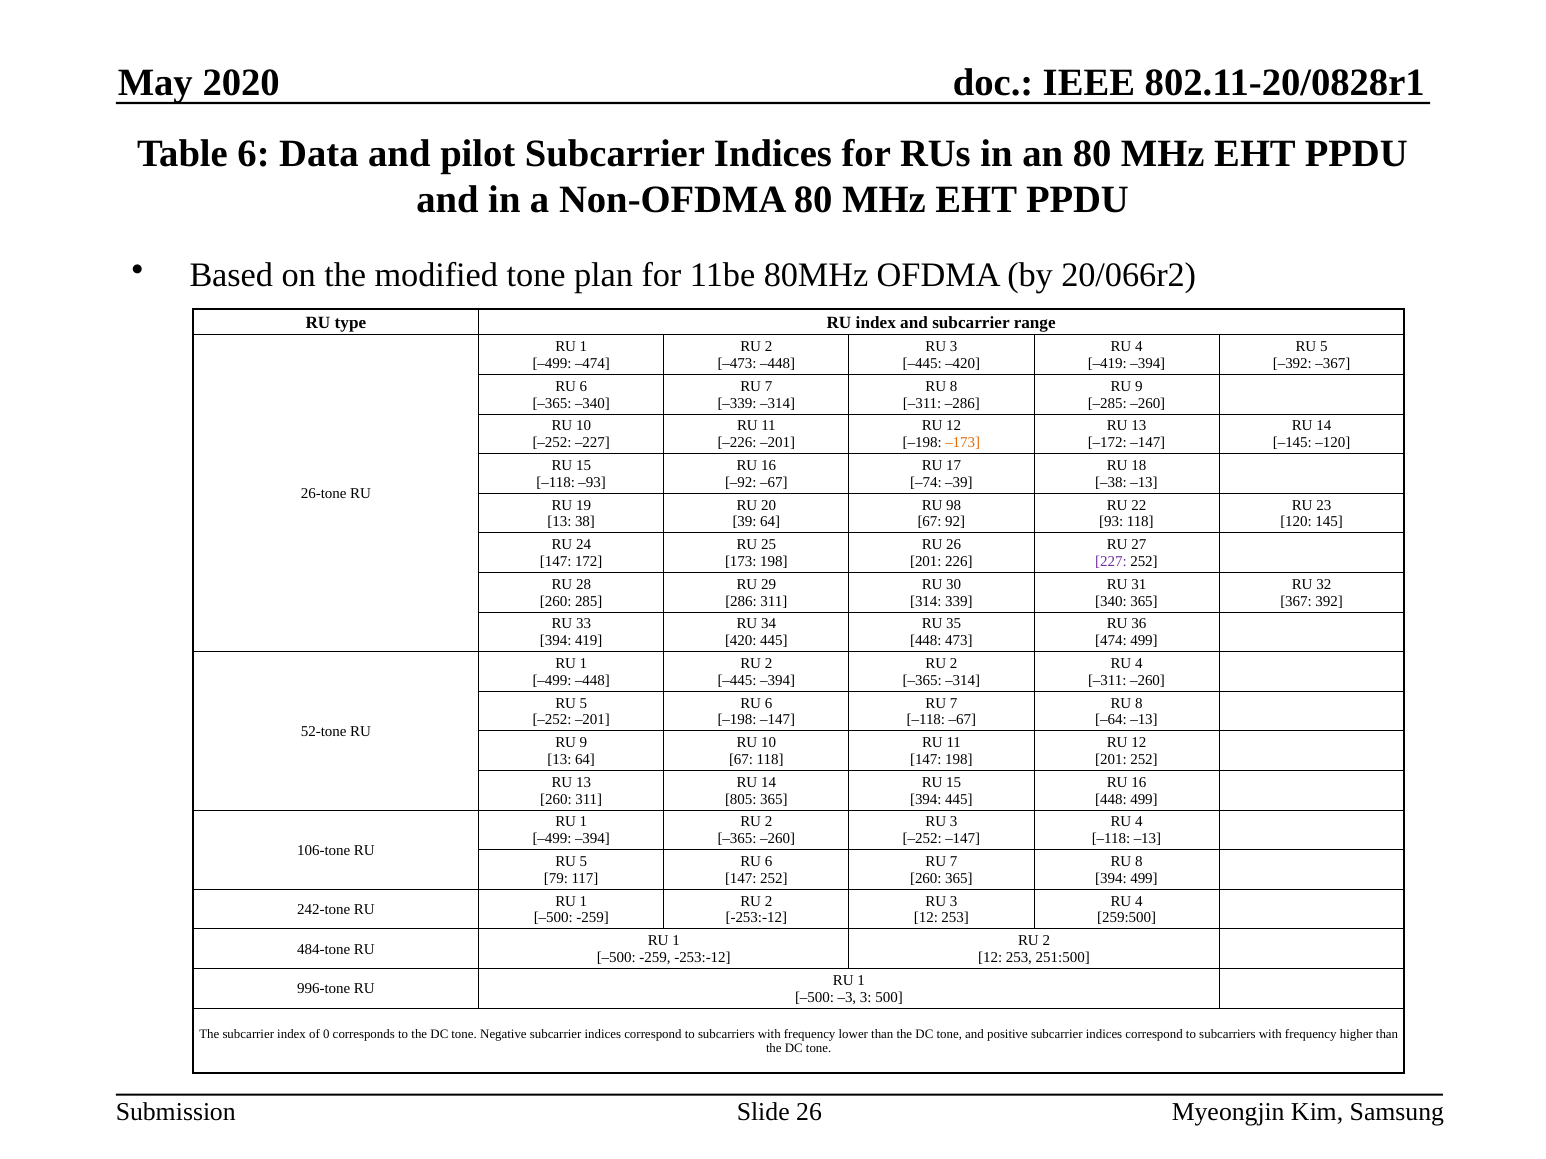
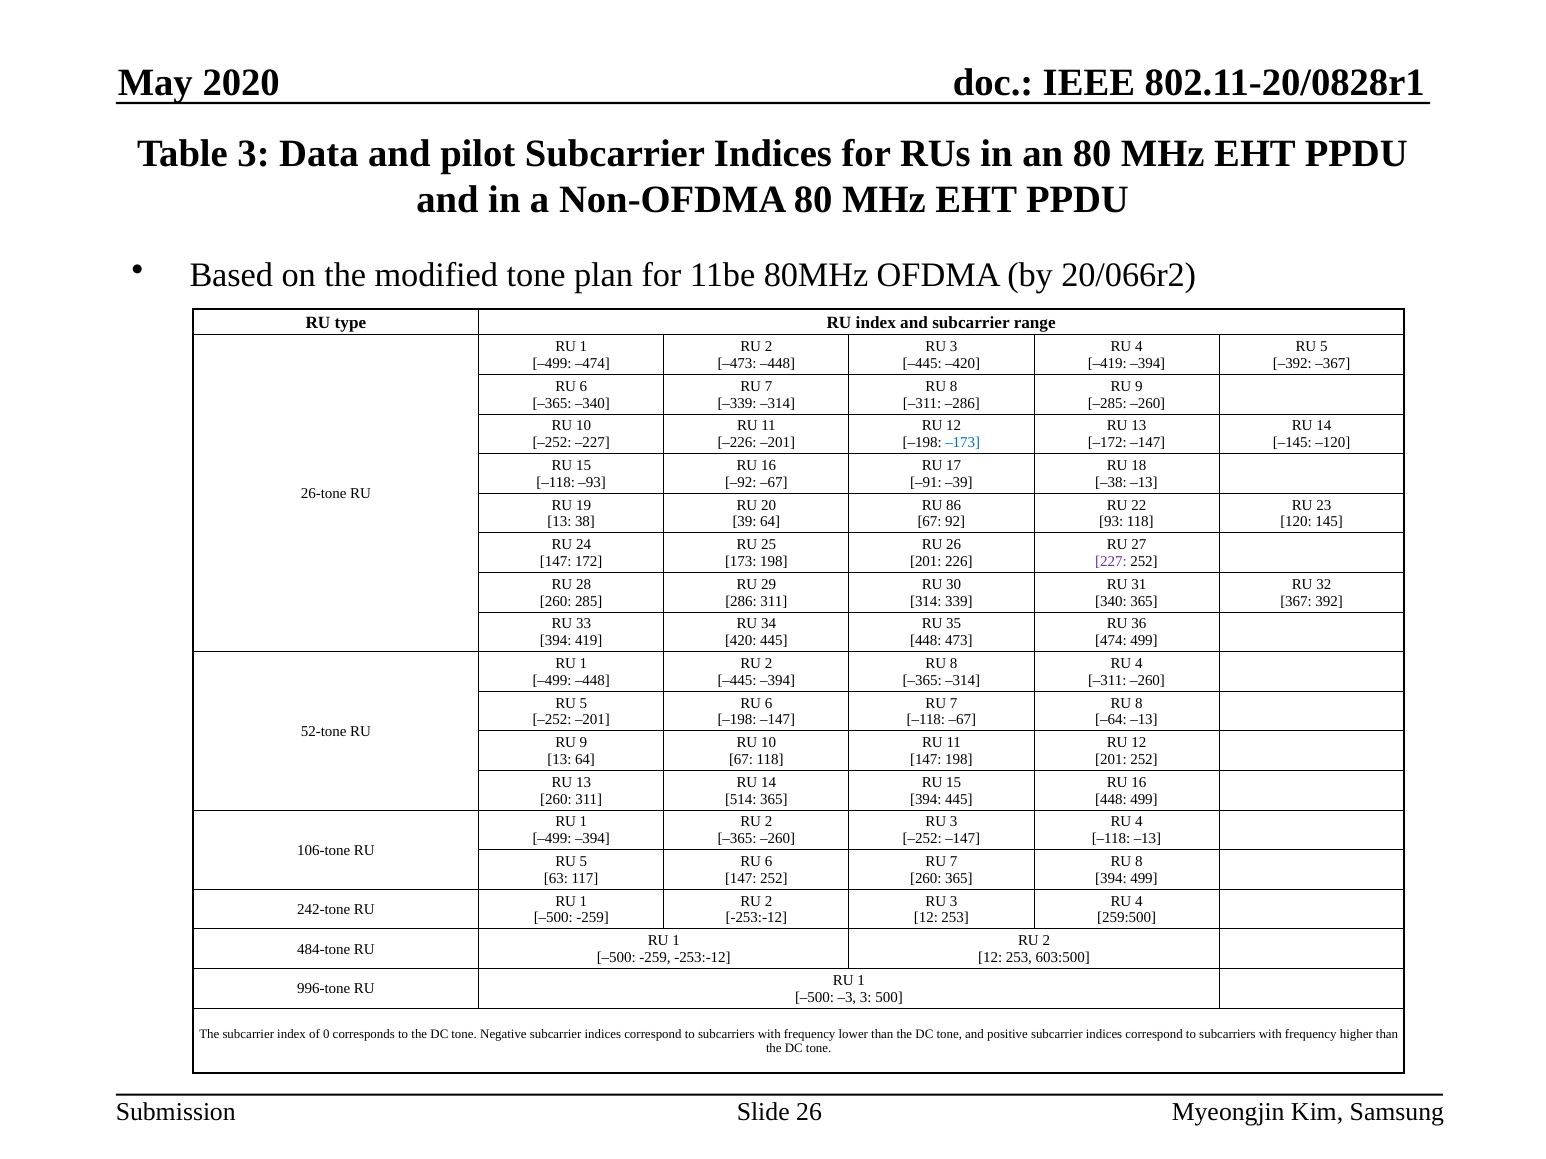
Table 6: 6 -> 3 (254, 153)
–173 colour: orange -> blue (963, 443)
–74: –74 -> –91 (926, 483)
98: 98 -> 86 (954, 505)
2: 2 -> 8 (954, 664)
805: 805 -> 514 (741, 800)
79: 79 -> 63 (556, 879)
251:500: 251:500 -> 603:500 (1063, 958)
